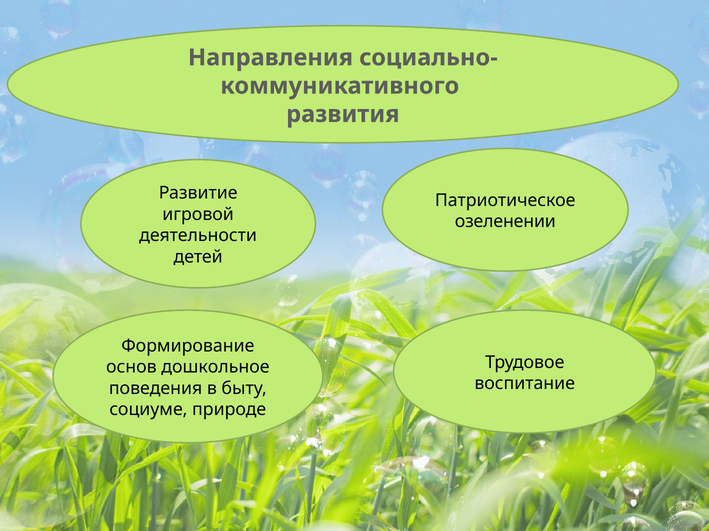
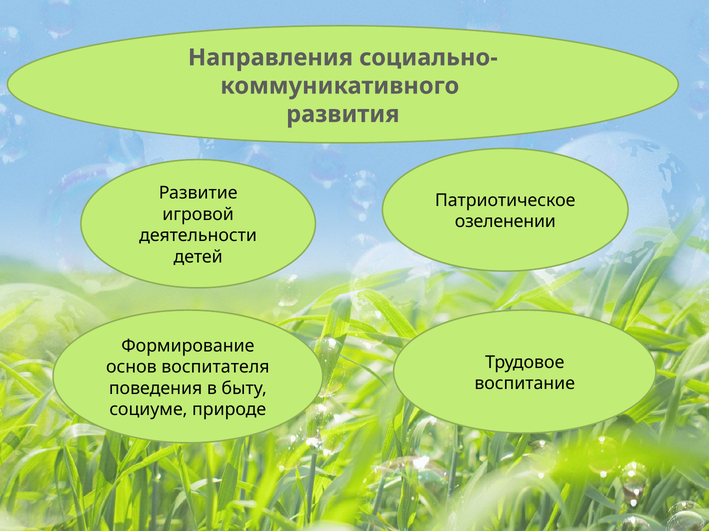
дошкольное: дошкольное -> воспитателя (215, 368)
